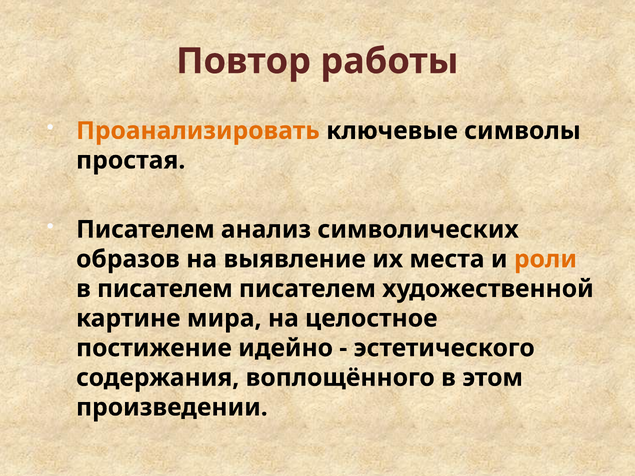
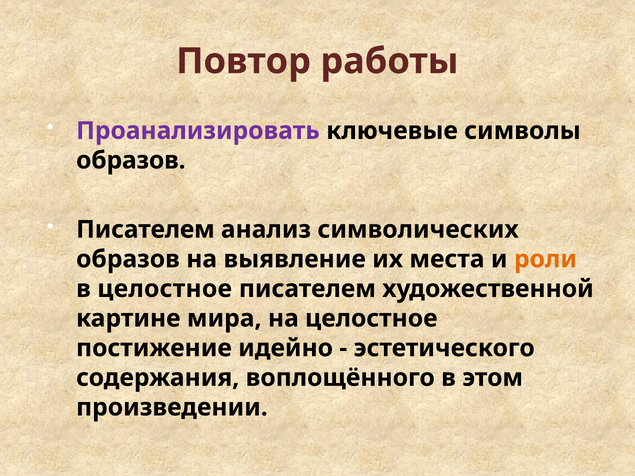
Проанализировать colour: orange -> purple (198, 131)
простая: простая -> образов (131, 160)
в писателем: писателем -> целостное (165, 289)
